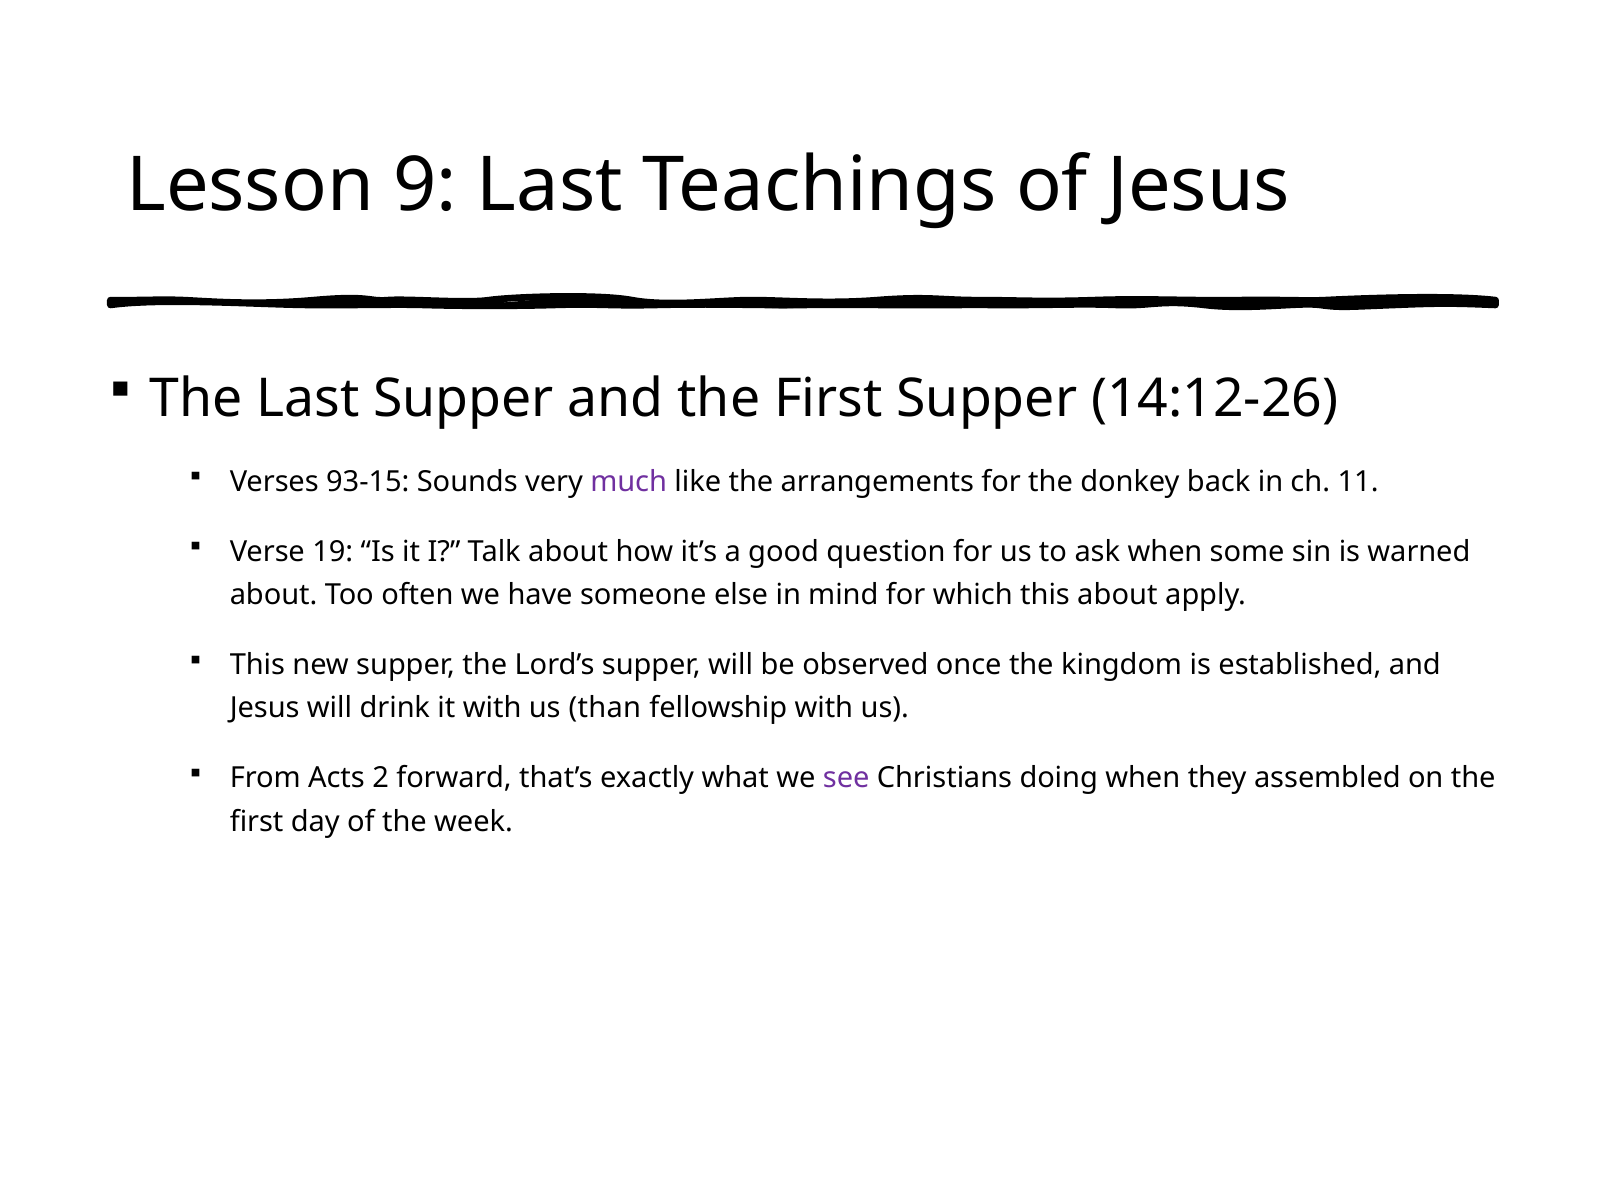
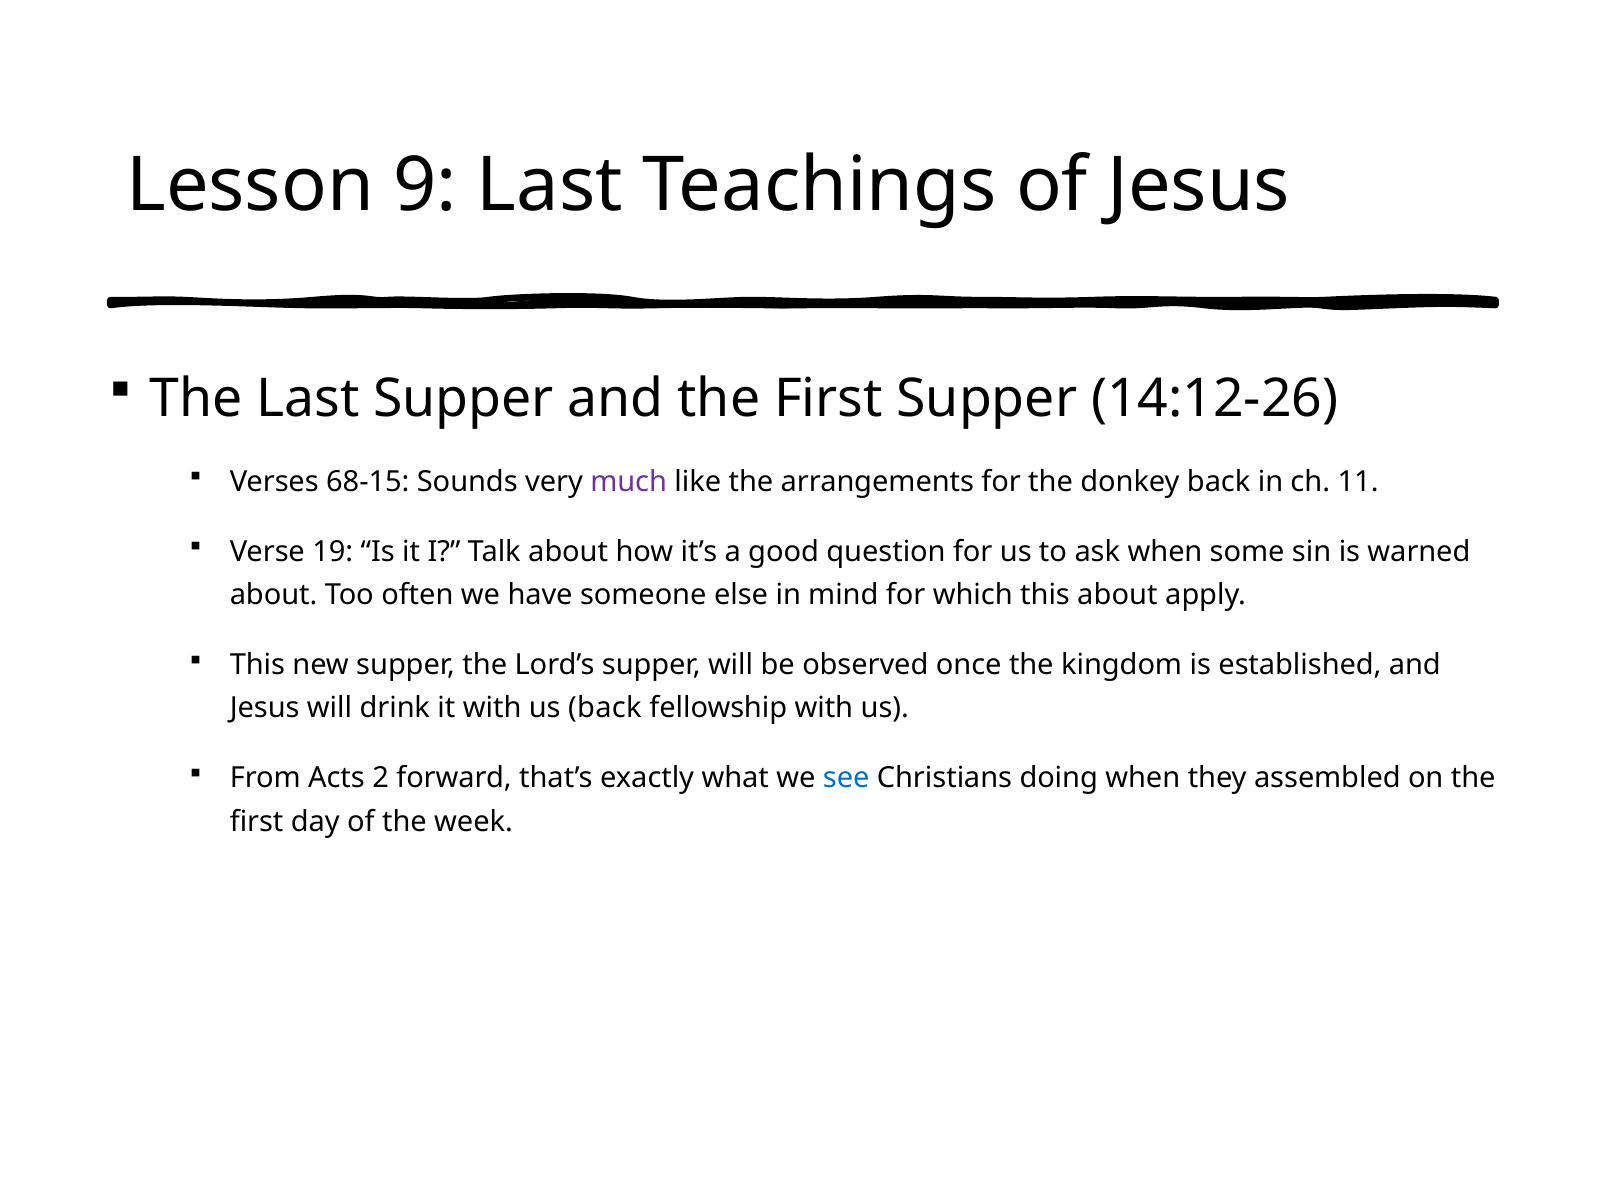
93-15: 93-15 -> 68-15 (368, 482)
us than: than -> back (605, 709)
see colour: purple -> blue (846, 779)
